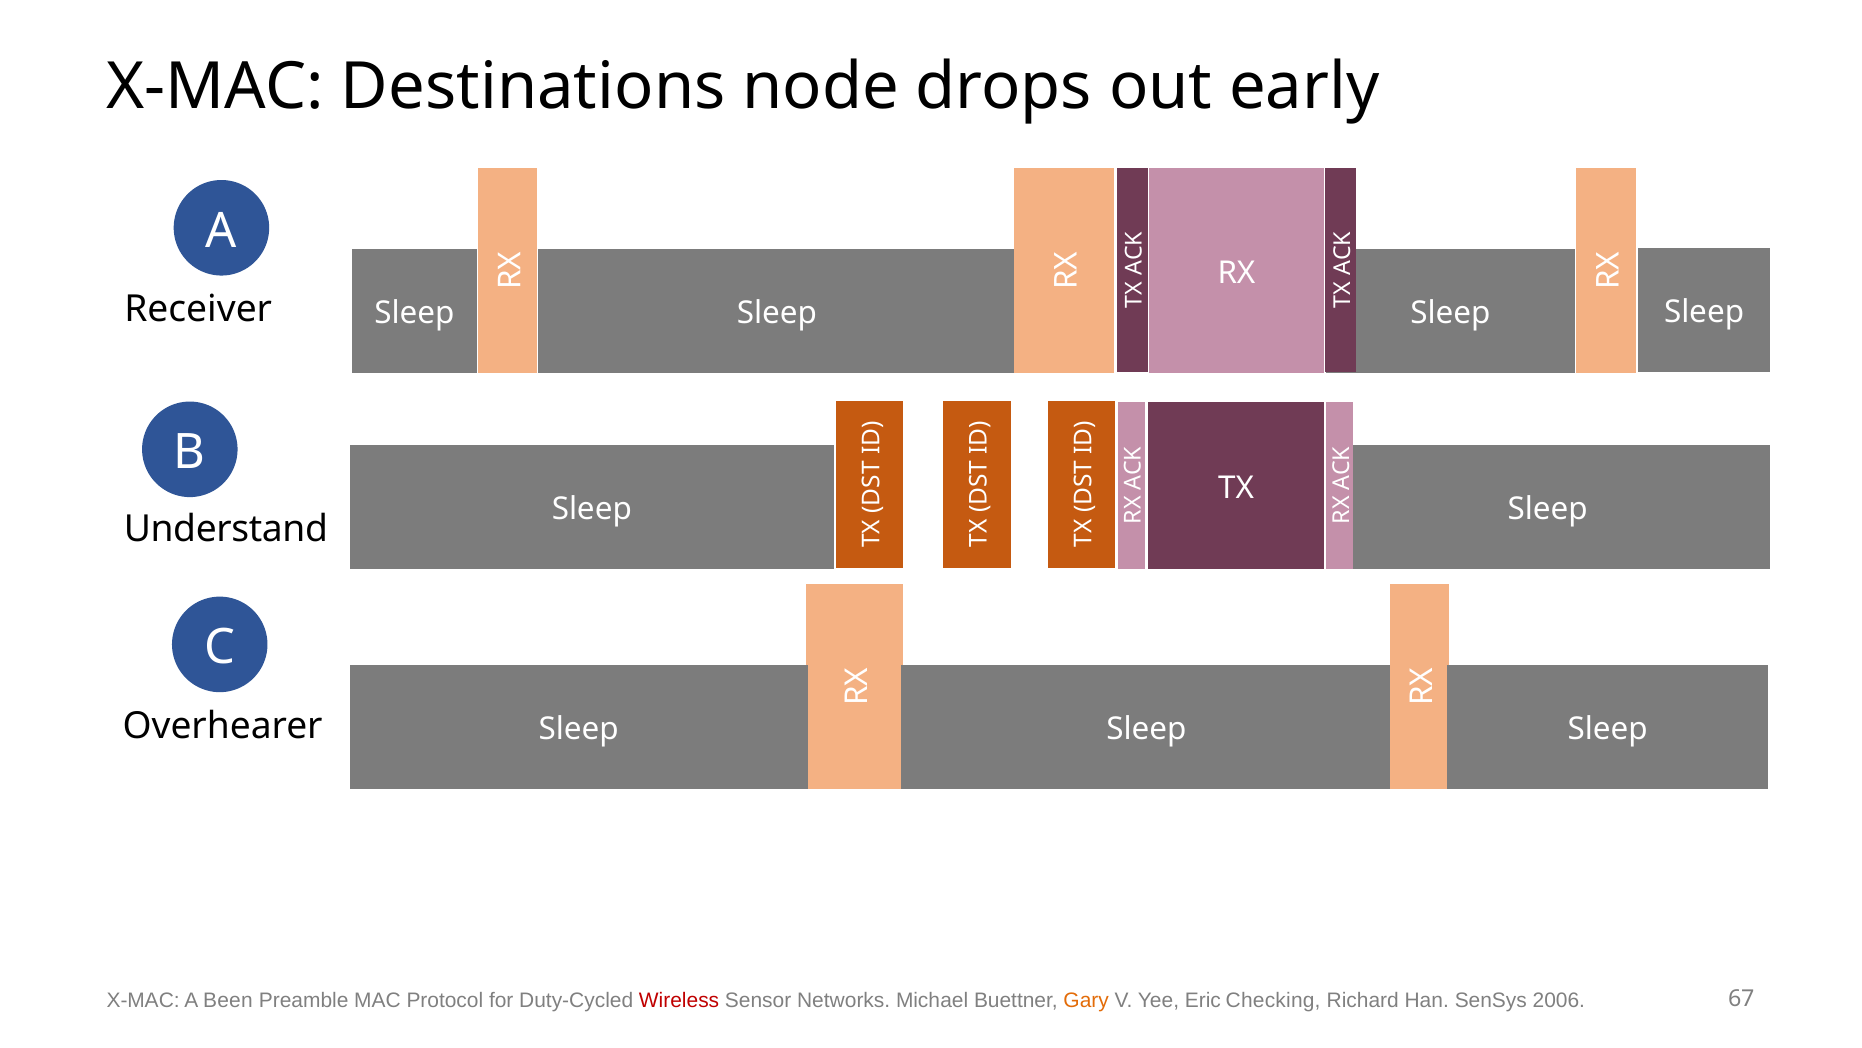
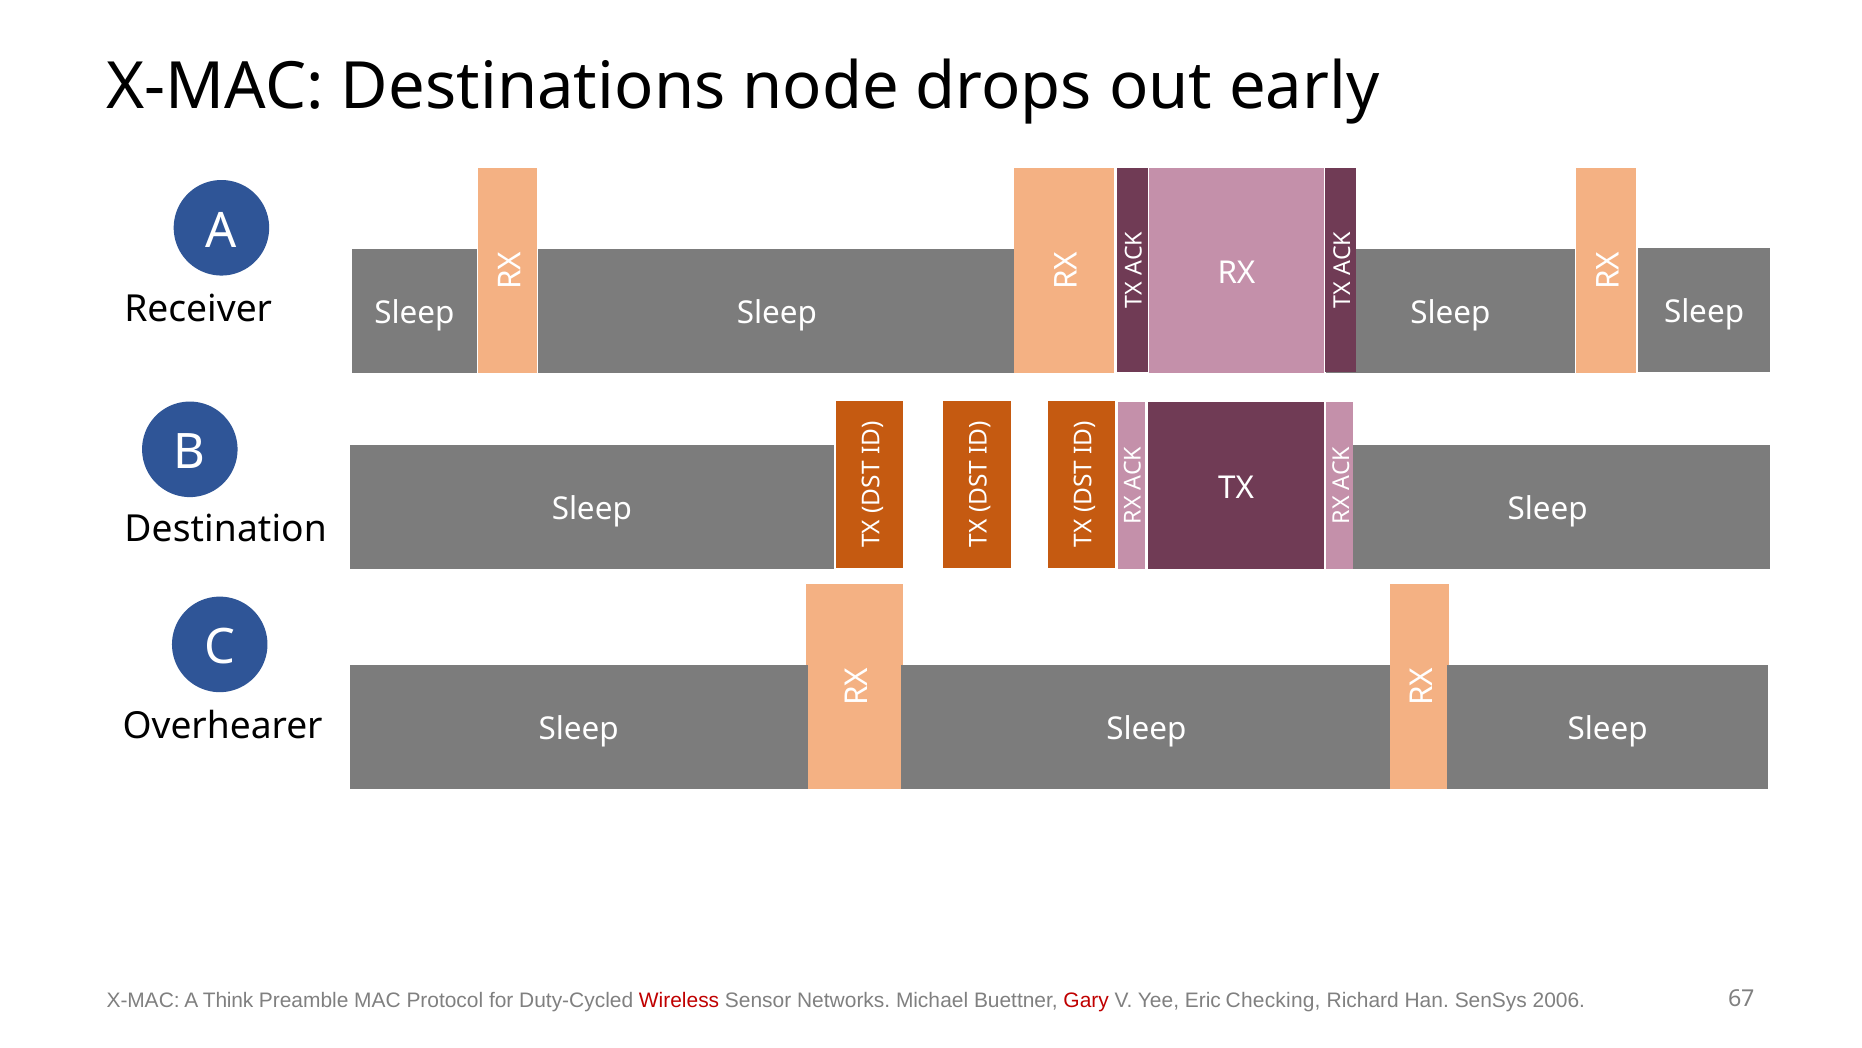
Understand: Understand -> Destination (226, 529)
Been: Been -> Think (228, 1000)
Gary colour: orange -> red (1086, 1000)
